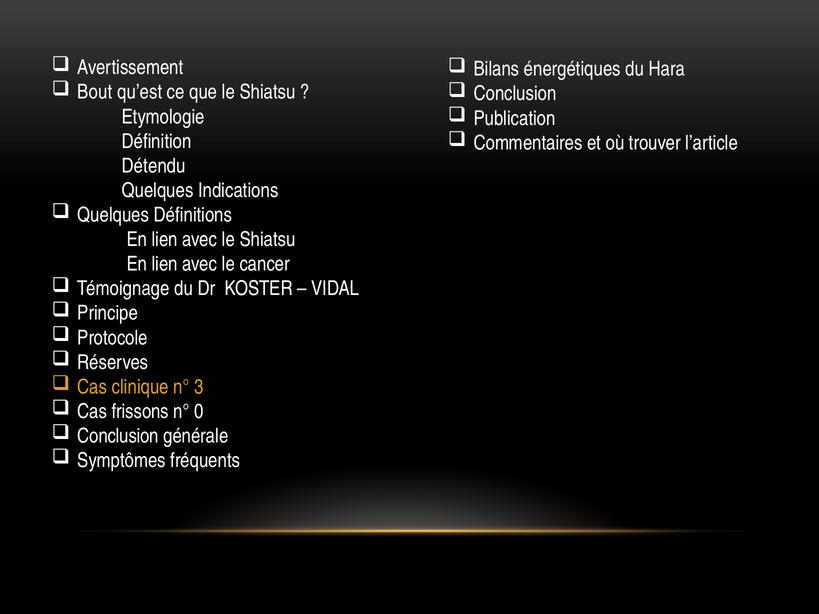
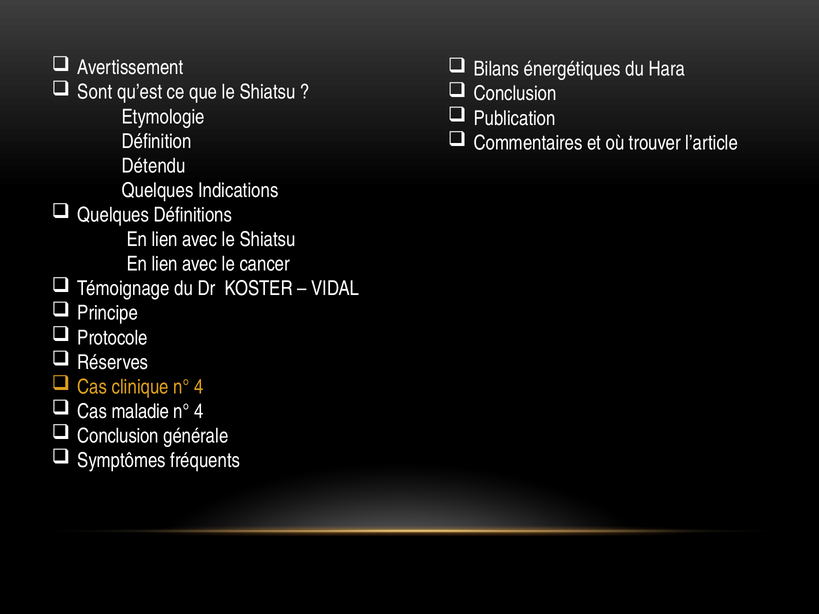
Bout: Bout -> Sont (95, 92)
clinique n° 3: 3 -> 4 (199, 387)
frissons: frissons -> maladie (140, 412)
0: 0 -> 4 (199, 412)
